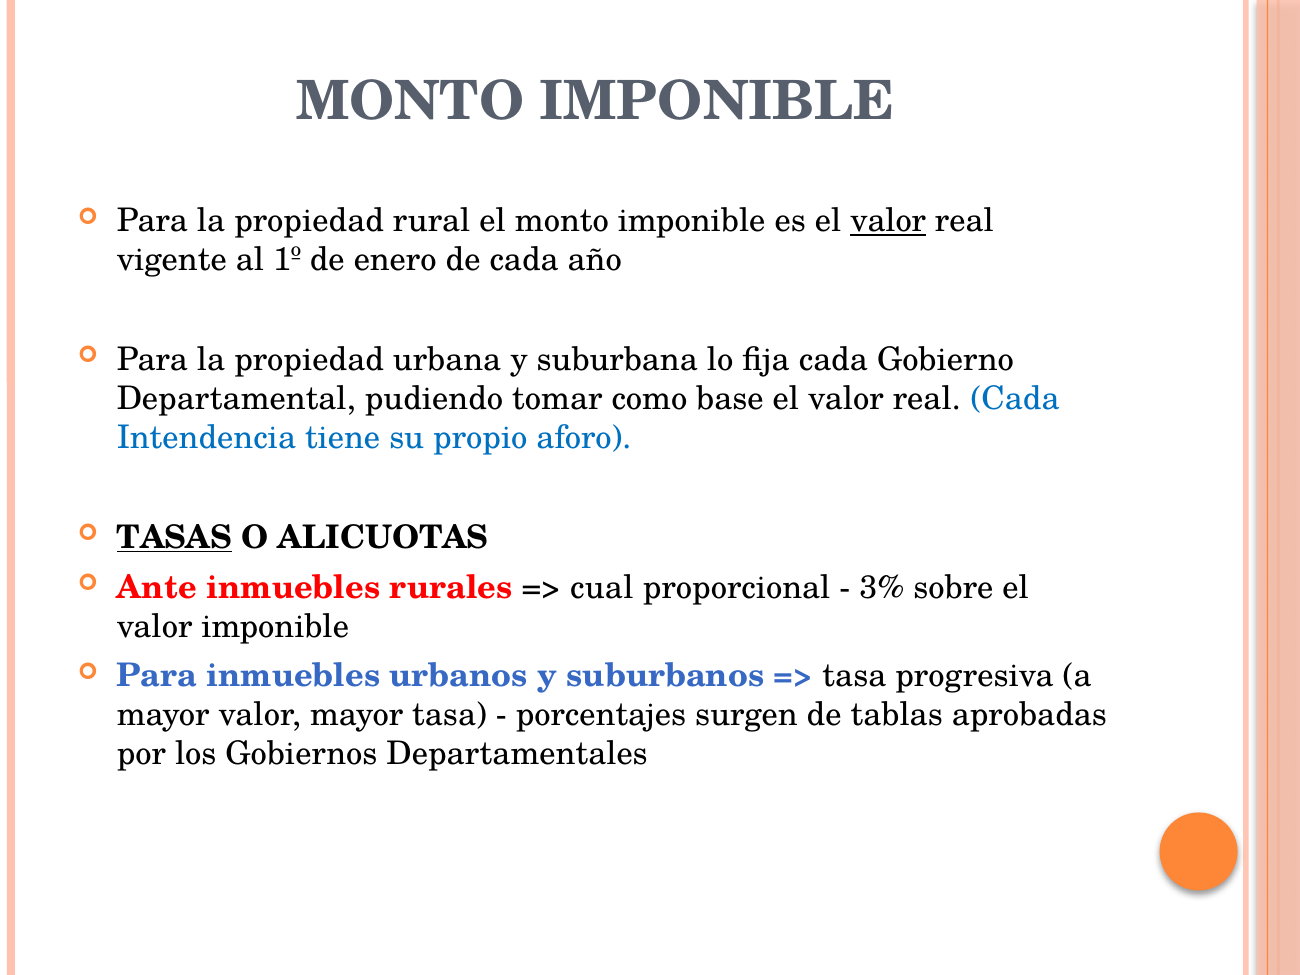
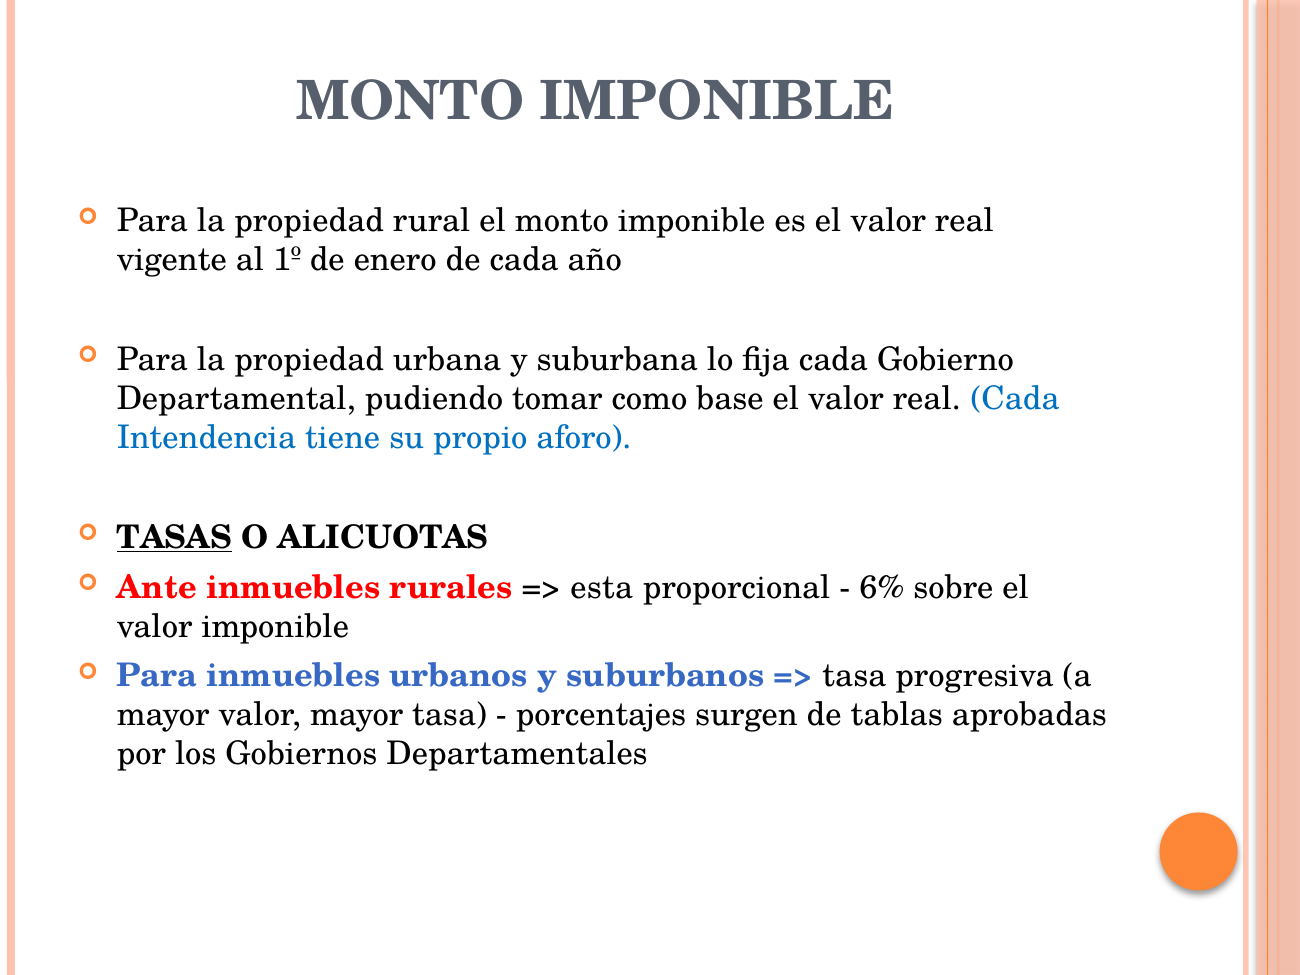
valor underline: present -> none (888, 221)
cual: cual -> esta (602, 587)
3%: 3% -> 6% (882, 587)
